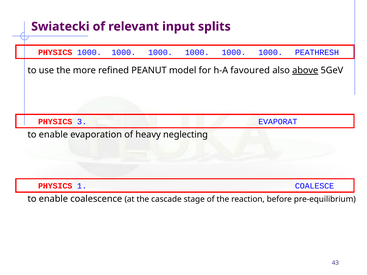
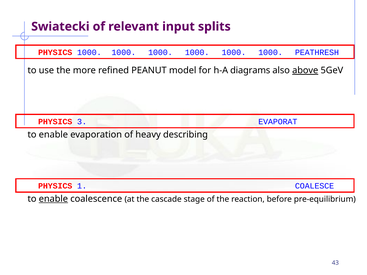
favoured: favoured -> diagrams (250, 70)
neglecting: neglecting -> describing (185, 135)
enable underline: none -> present (53, 199)
